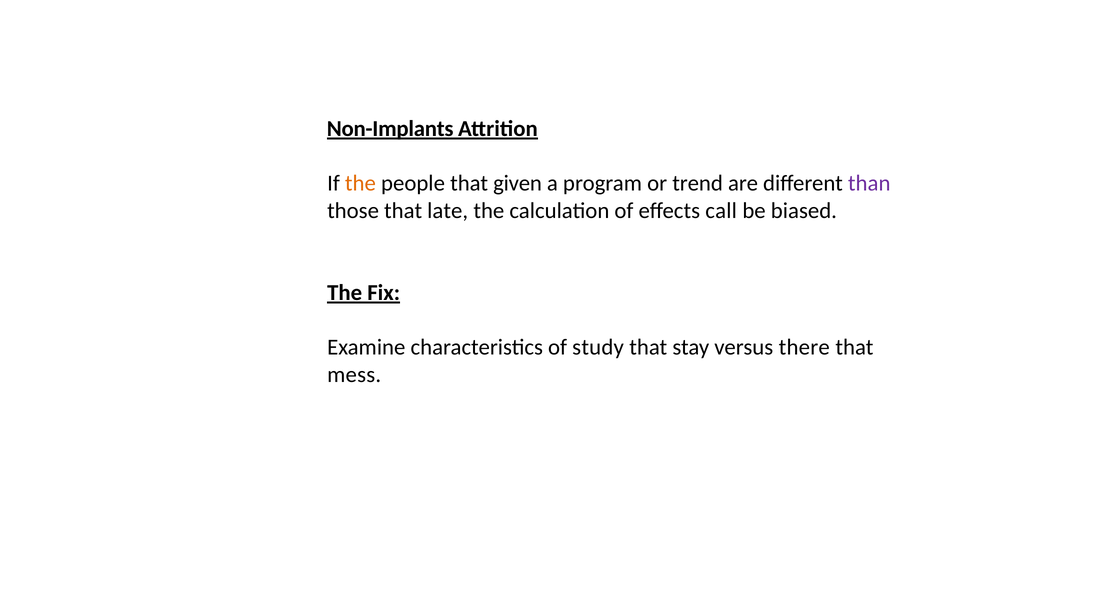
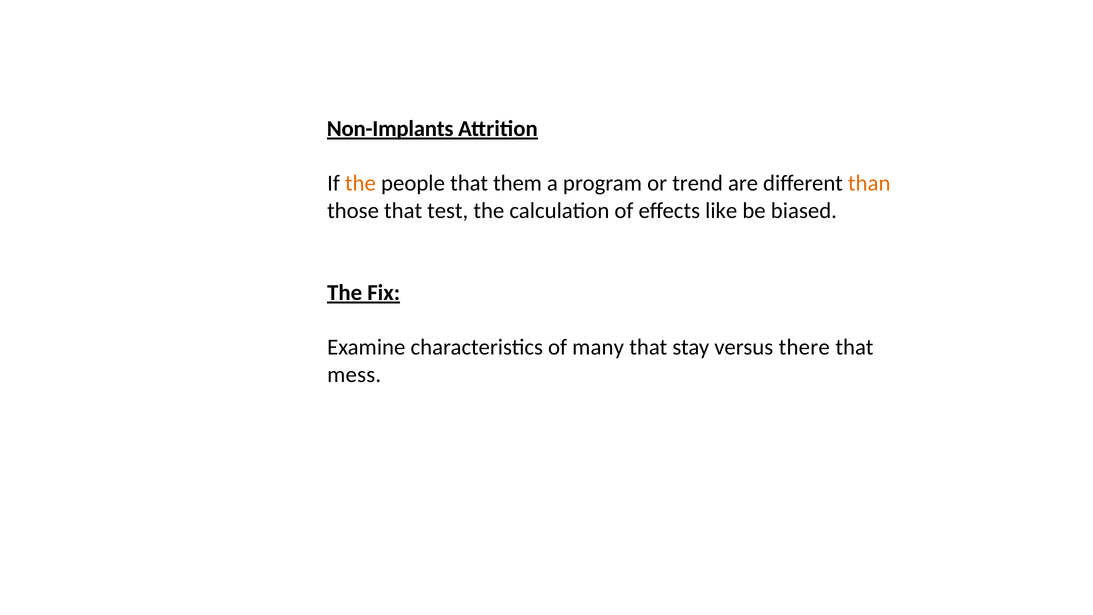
given: given -> them (518, 183)
than colour: purple -> orange (869, 183)
late: late -> test (448, 211)
call: call -> like (721, 211)
study: study -> many (598, 347)
